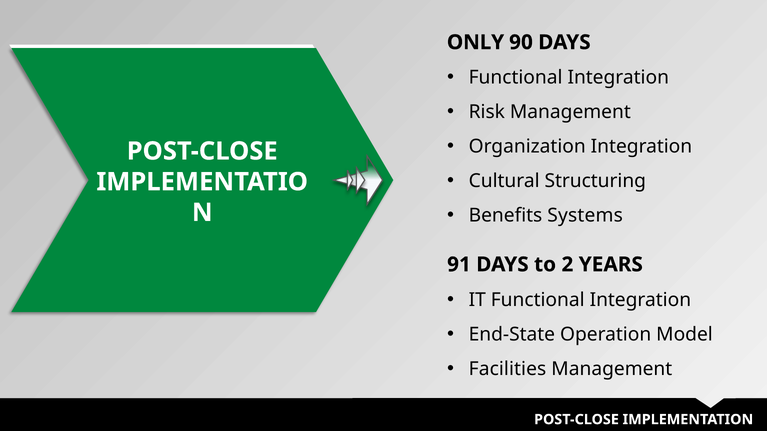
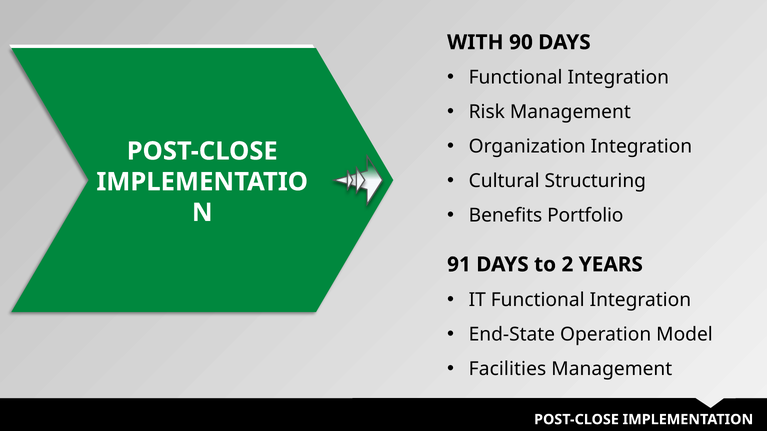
ONLY: ONLY -> WITH (475, 42)
Systems: Systems -> Portfolio (585, 216)
